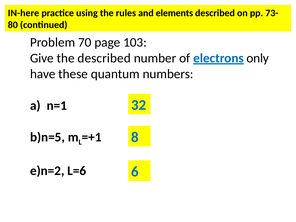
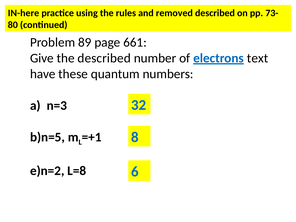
elements: elements -> removed (174, 13)
70: 70 -> 89 (85, 42)
103: 103 -> 661 (135, 42)
only: only -> text (258, 58)
n=1: n=1 -> n=3 (57, 105)
L=6: L=6 -> L=8 (77, 171)
